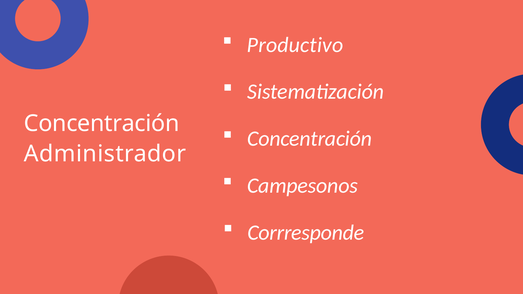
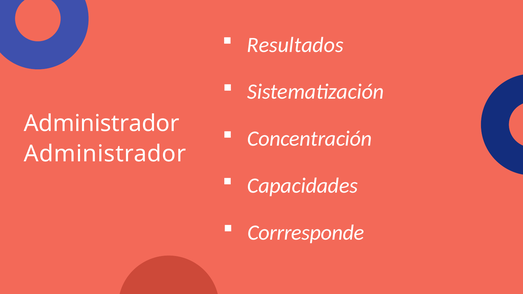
Productivo: Productivo -> Resultados (295, 45)
Concentración: Concentración -> Administrador (102, 124)
Campesonos: Campesonos -> Capacidades (302, 186)
